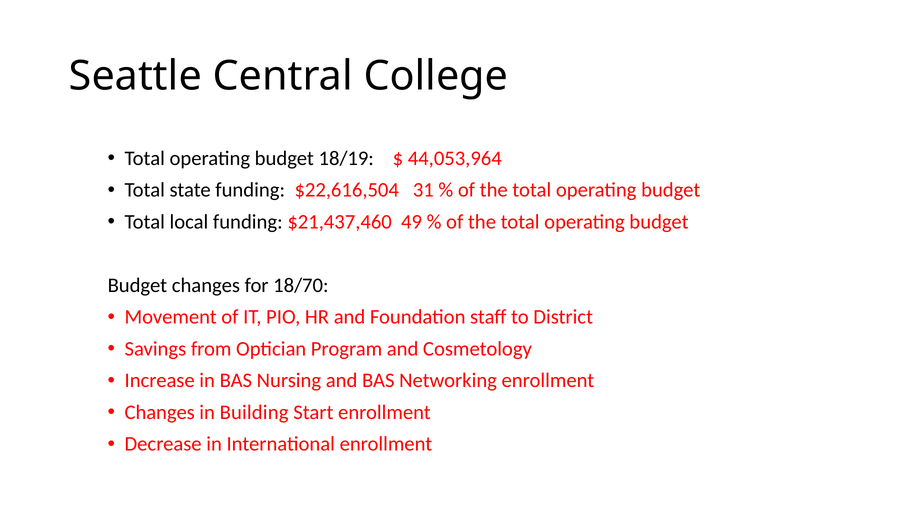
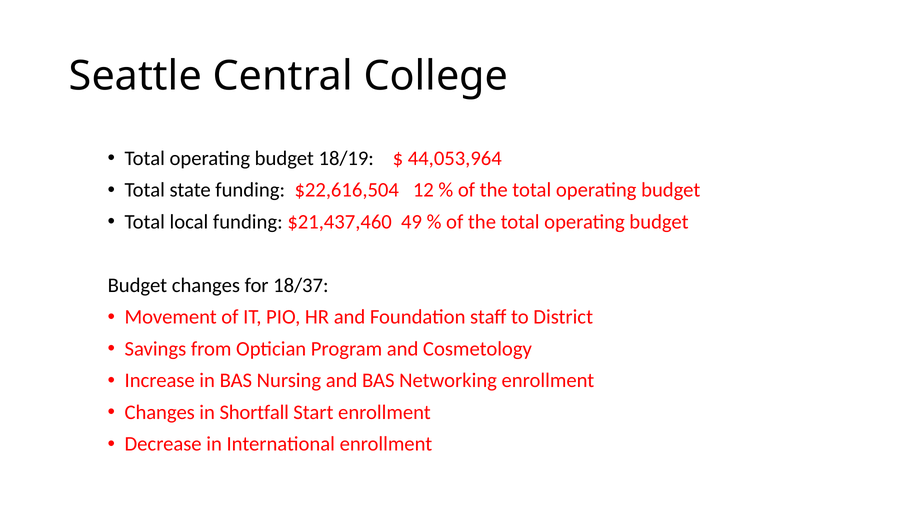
31: 31 -> 12 (423, 190)
18/70: 18/70 -> 18/37 (301, 285)
Building: Building -> Shortfall (254, 412)
